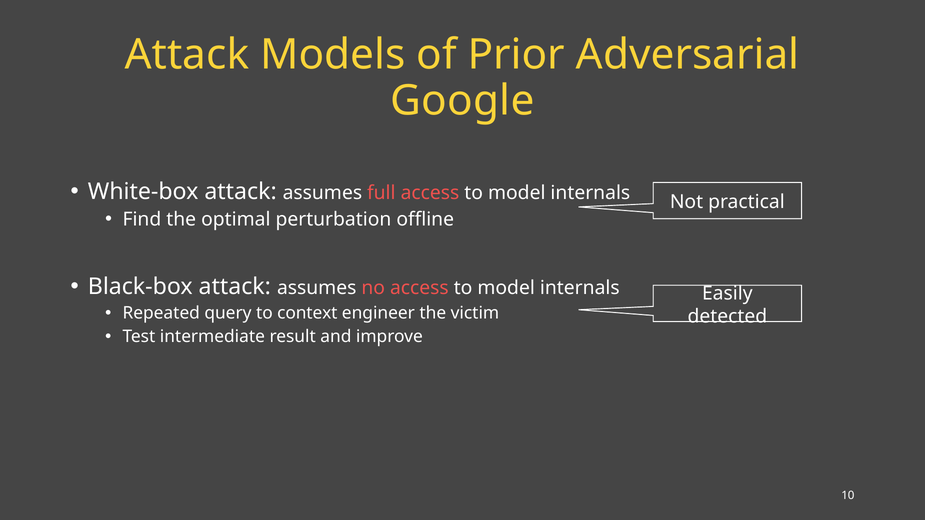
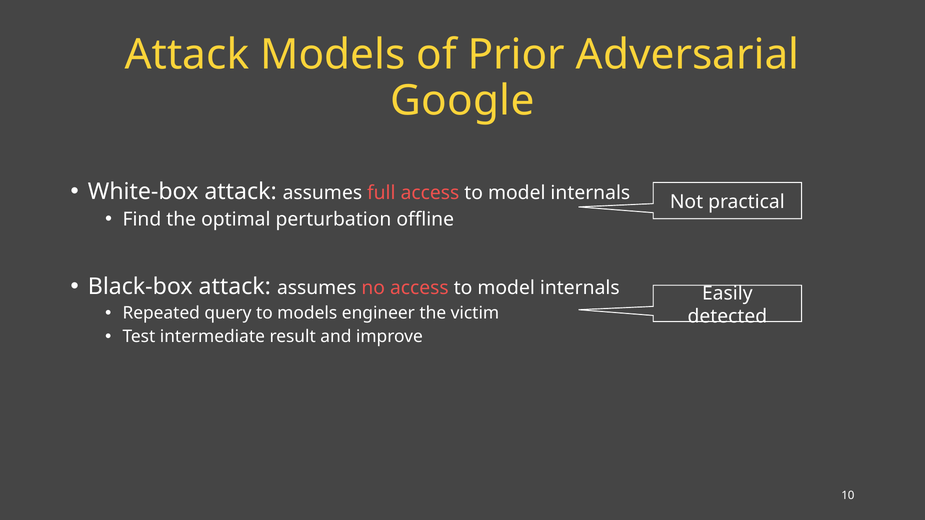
to context: context -> models (307, 313)
